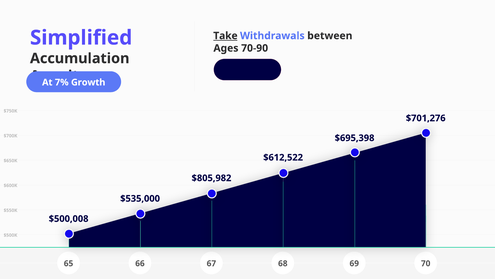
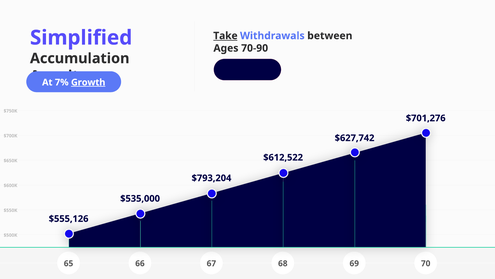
Growth underline: none -> present (88, 82)
$695,398: $695,398 -> $627,742 (355, 138)
$805,982: $805,982 -> $793,204 (211, 178)
$500,008: $500,008 -> $555,126 (69, 218)
